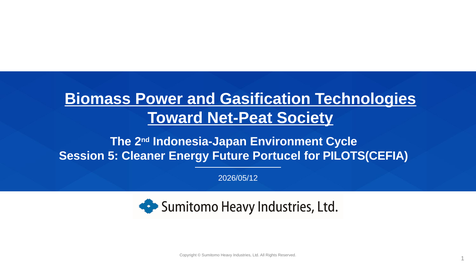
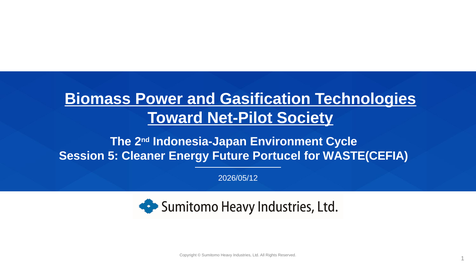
Net-Peat: Net-Peat -> Net-Pilot (240, 118)
PILOTS(CEFIA: PILOTS(CEFIA -> WASTE(CEFIA (365, 156)
